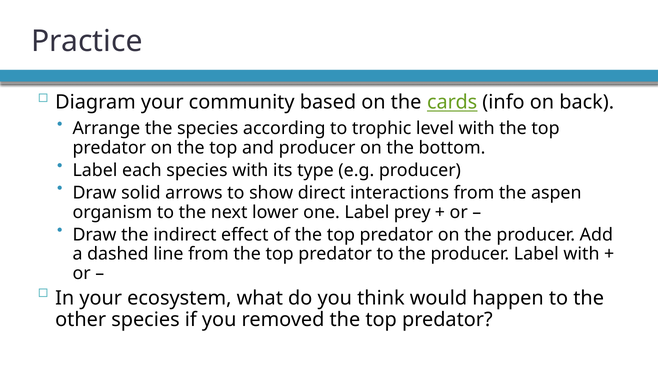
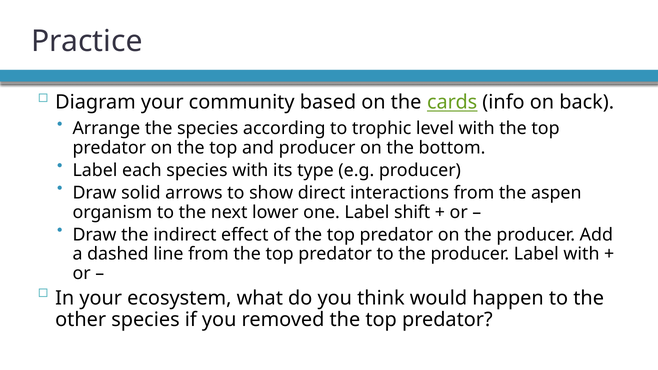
prey: prey -> shift (412, 212)
